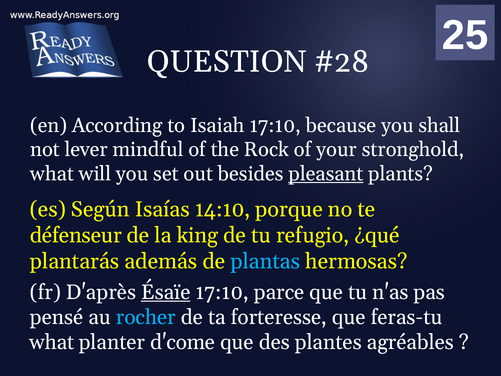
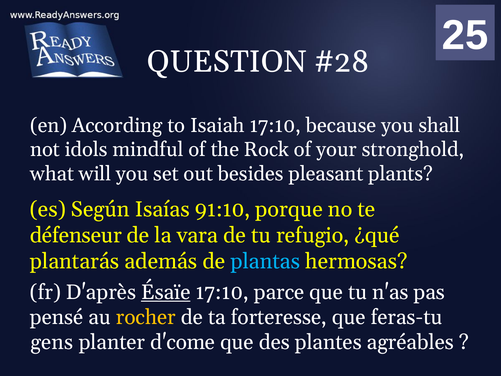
lever: lever -> idols (86, 150)
pleasant underline: present -> none (326, 174)
14:10: 14:10 -> 91:10 (223, 209)
king: king -> vara (197, 235)
rocher colour: light blue -> yellow (146, 317)
what: what -> gens (52, 342)
